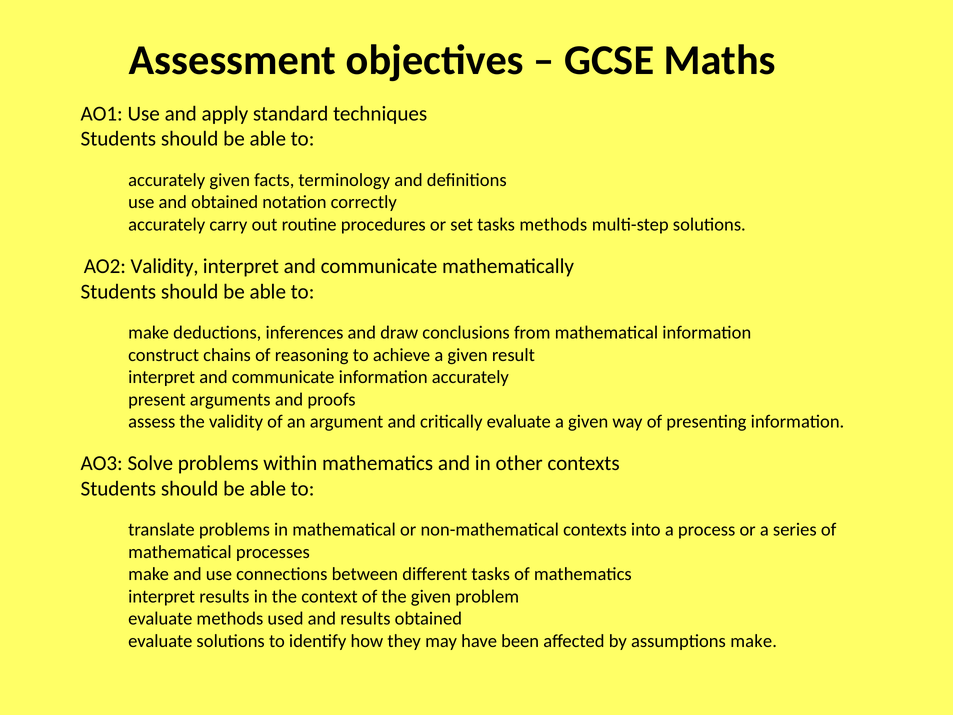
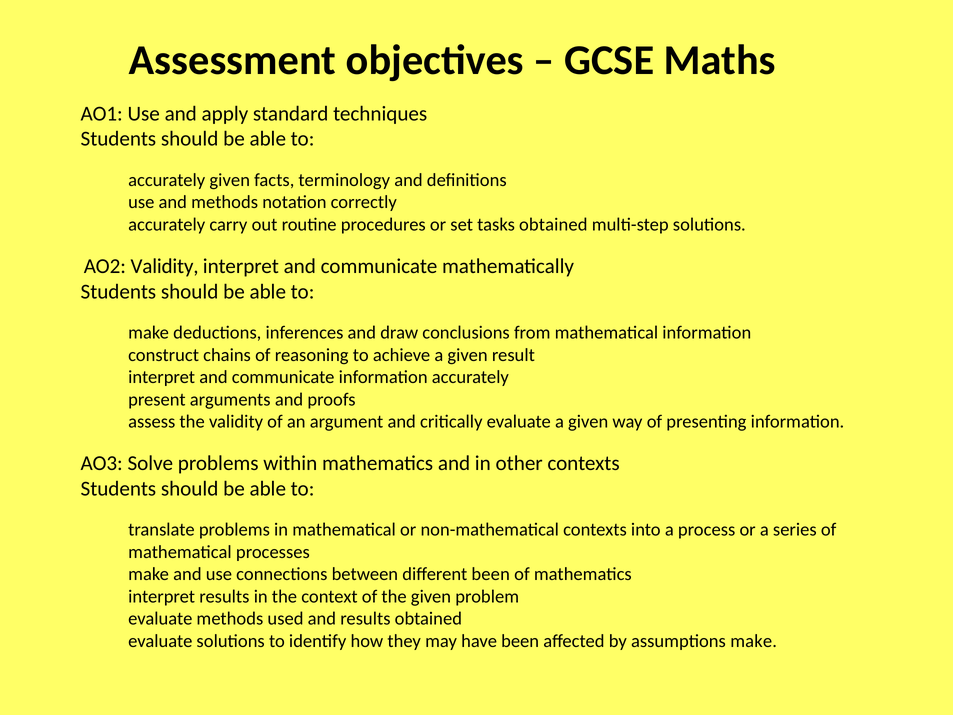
and obtained: obtained -> methods (225, 202)
tasks methods: methods -> obtained (553, 225)
different tasks: tasks -> been (491, 574)
